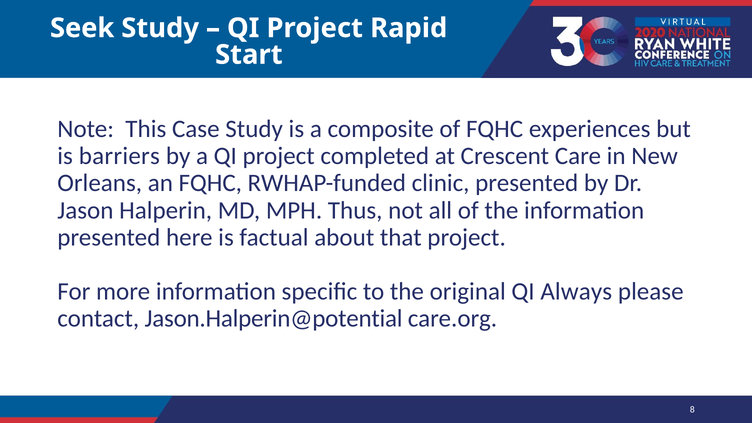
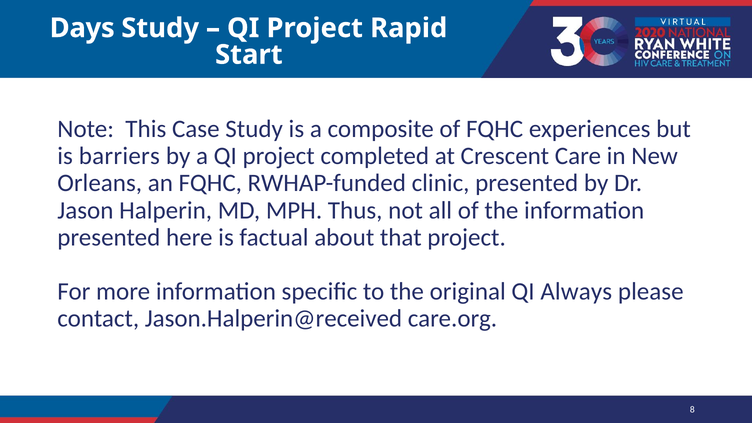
Seek: Seek -> Days (82, 28)
Jason.Halperin@potential: Jason.Halperin@potential -> Jason.Halperin@received (273, 319)
